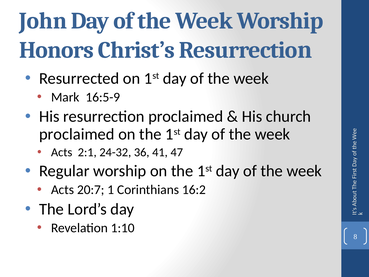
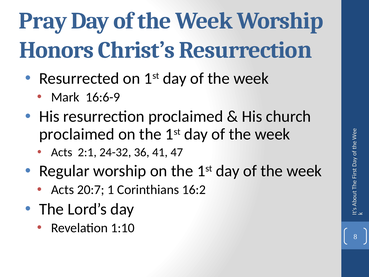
John: John -> Pray (43, 21)
16:5-9: 16:5-9 -> 16:6-9 (103, 97)
